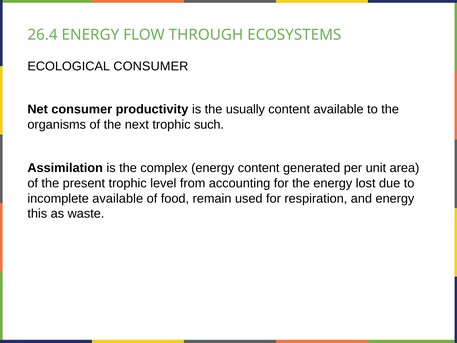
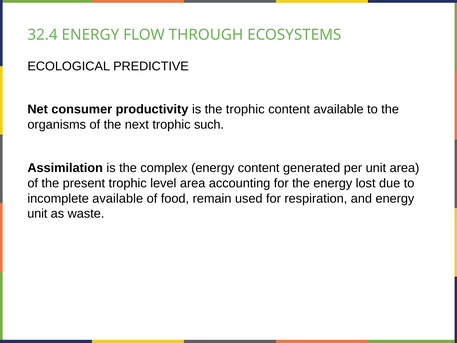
26.4: 26.4 -> 32.4 (43, 35)
ECOLOGICAL CONSUMER: CONSUMER -> PREDICTIVE (151, 66)
the usually: usually -> trophic (245, 109)
level from: from -> area (193, 183)
this: this -> unit (37, 214)
